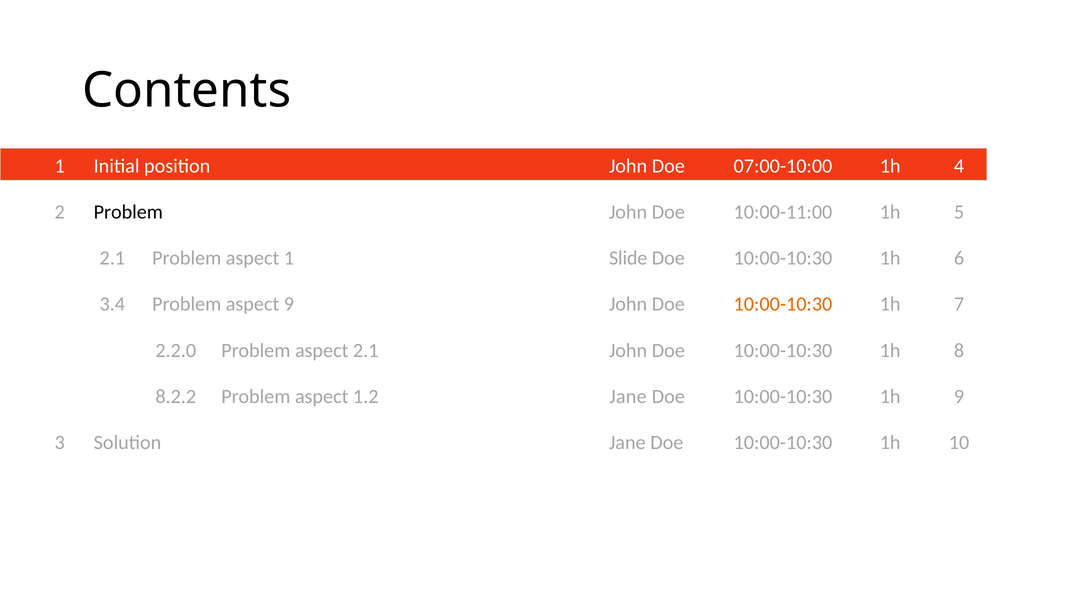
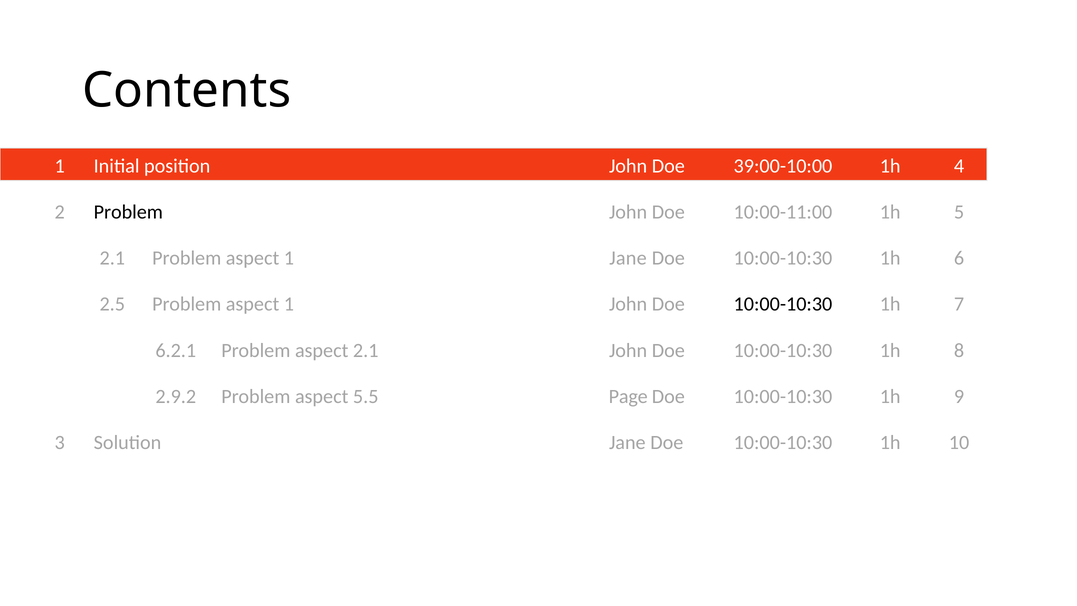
07:00-10:00: 07:00-10:00 -> 39:00-10:00 (783, 166)
Slide: Slide -> Jane (628, 258)
3.4: 3.4 -> 2.5 (112, 304)
9: 9 -> 1 (289, 304)
10:00-10:30 colour: orange -> black (783, 304)
2.2.0: 2.2.0 -> 6.2.1 (176, 350)
8.2.2: 8.2.2 -> 2.9.2 (176, 396)
1.2: 1.2 -> 5.5 (366, 396)
Jane: Jane -> Page (628, 396)
